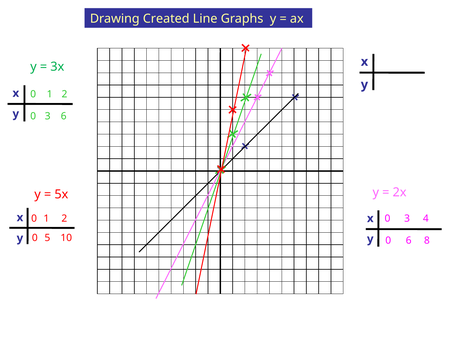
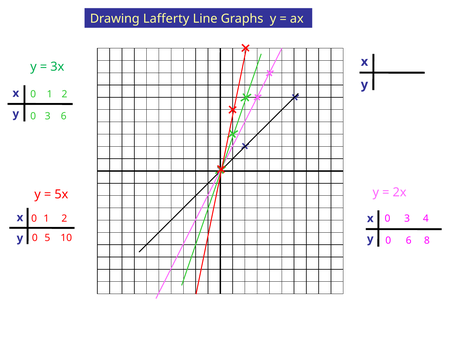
Drawing Created: Created -> Lafferty (166, 19)
